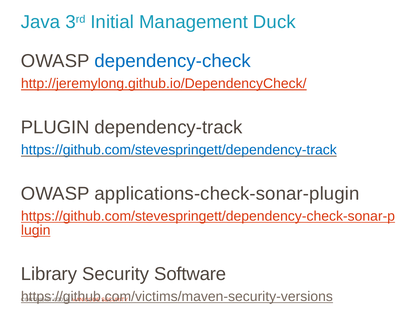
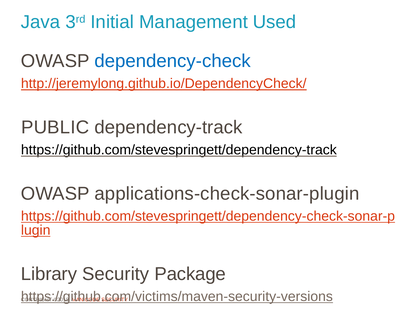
Duck: Duck -> Used (275, 22)
PLUGIN: PLUGIN -> PUBLIC (55, 127)
https://github.com/stevespringett/dependency-track colour: blue -> black (179, 150)
Software: Software -> Package (190, 274)
